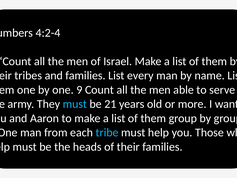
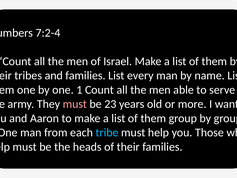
4:2-4: 4:2-4 -> 7:2-4 (48, 33)
9: 9 -> 1 (79, 90)
must colour: light blue -> pink (75, 104)
21: 21 -> 23 (110, 104)
